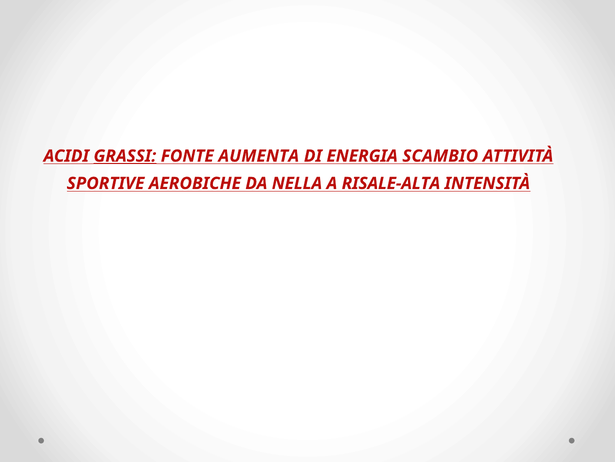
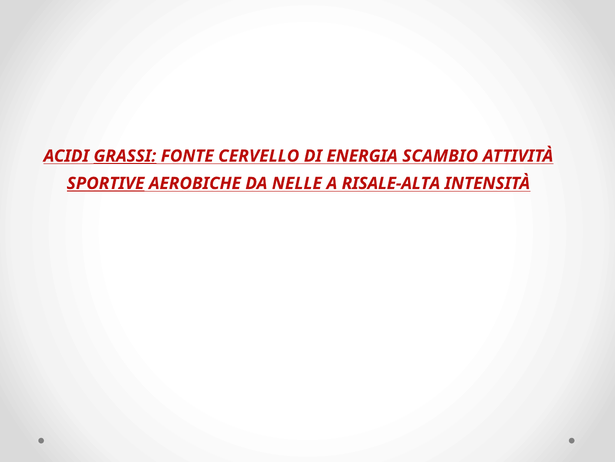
AUMENTA: AUMENTA -> CERVELLO (259, 156)
SPORTIVE underline: none -> present (106, 183)
NELLA: NELLA -> NELLE (297, 183)
